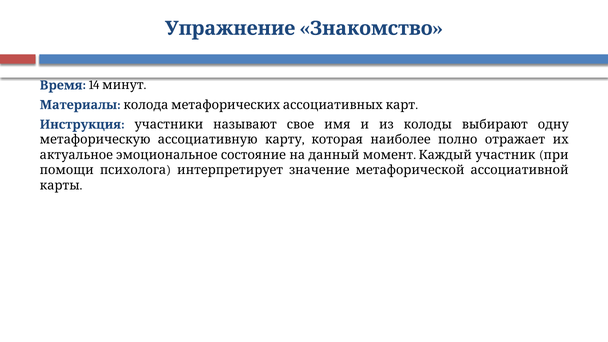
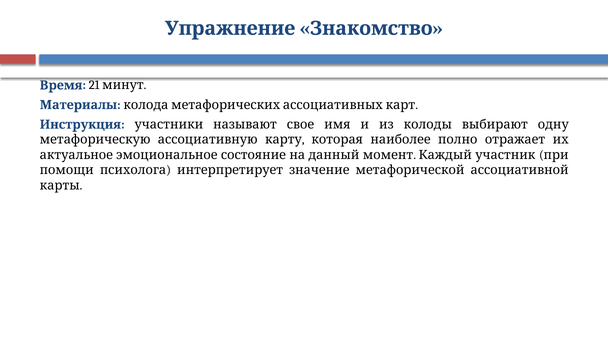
14: 14 -> 21 (94, 85)
